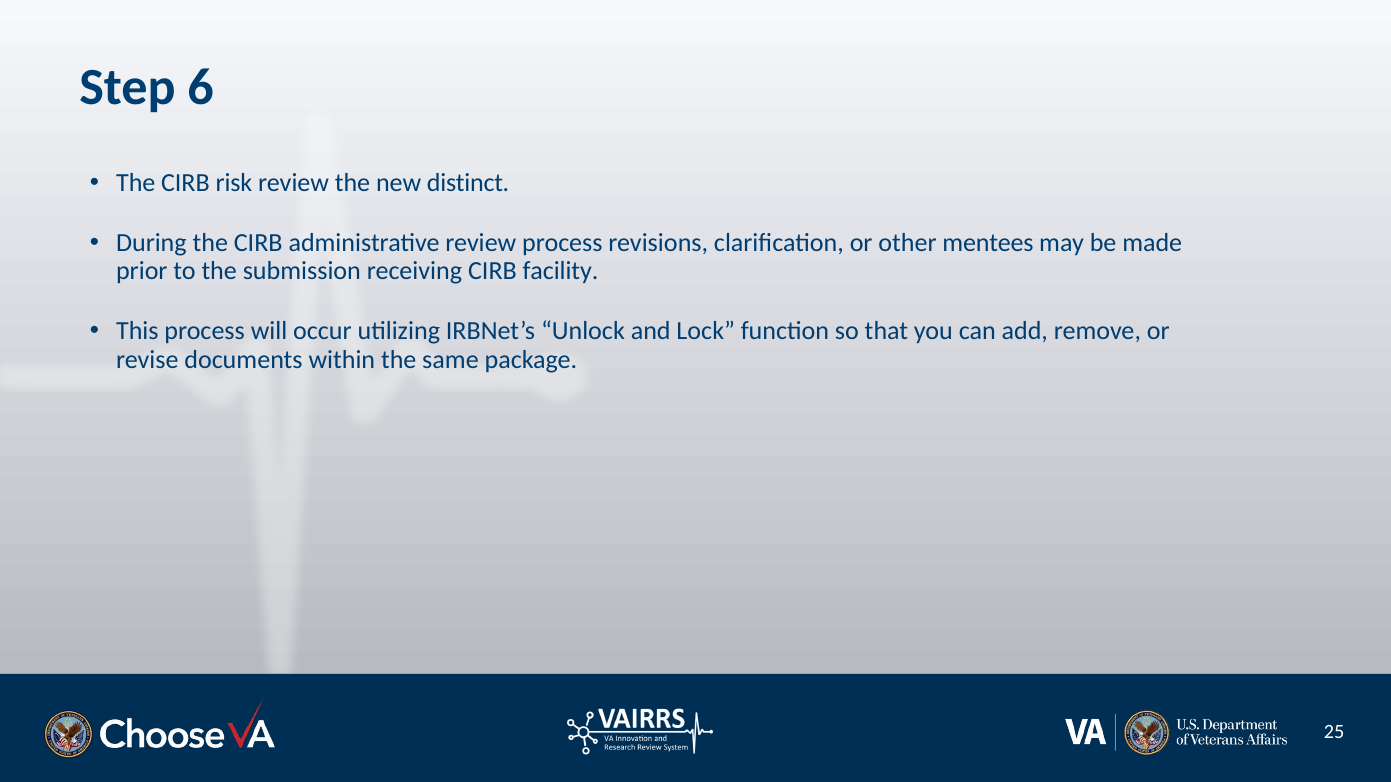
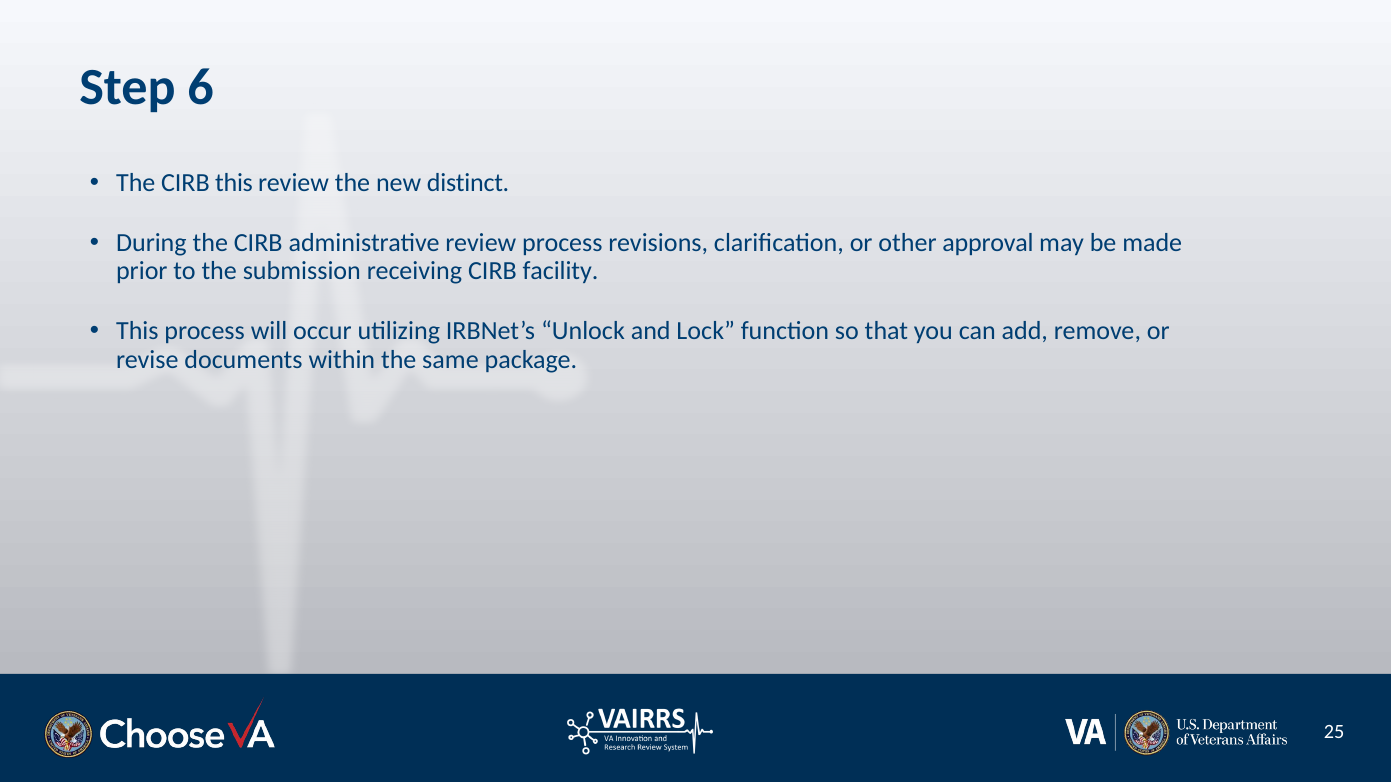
CIRB risk: risk -> this (234, 183)
mentees: mentees -> approval (988, 243)
